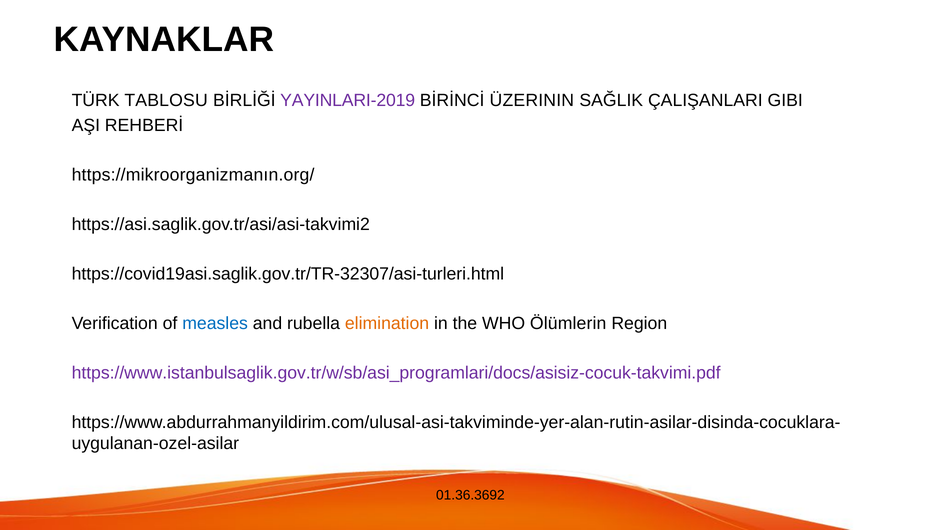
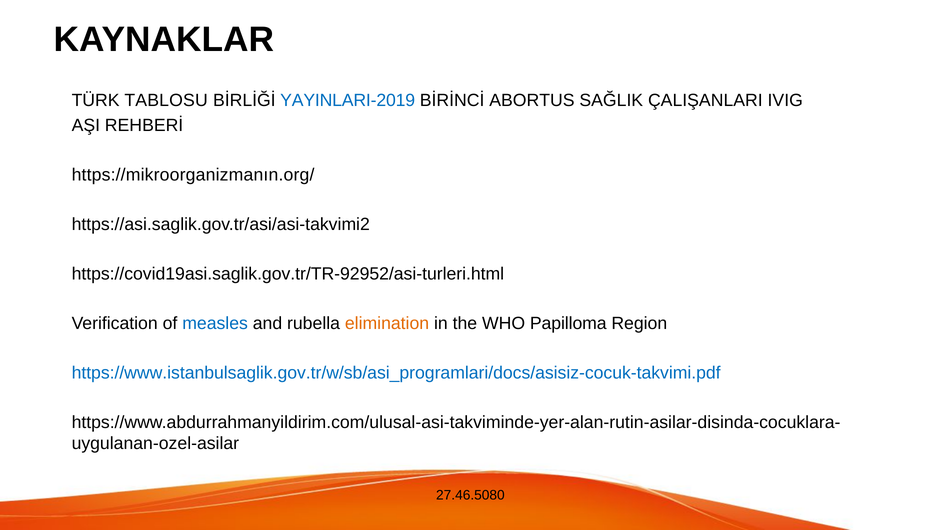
YAYINLARI-2019 colour: purple -> blue (348, 101)
ÜZERININ: ÜZERININ -> ABORTUS (532, 101)
GIBI: GIBI -> IVIG (785, 101)
https://covid19asi.saglik.gov.tr/TR-32307/asi-turleri.html: https://covid19asi.saglik.gov.tr/TR-32307/asi-turleri.html -> https://covid19asi.saglik.gov.tr/TR-92952/asi-turleri.html (288, 273)
Ölümlerin: Ölümlerin -> Papilloma (568, 323)
https://www.istanbulsaglik.gov.tr/w/sb/asi_programlari/docs/asisiz-cocuk-takvimi.pdf colour: purple -> blue (396, 372)
01.36.3692: 01.36.3692 -> 27.46.5080 (470, 495)
